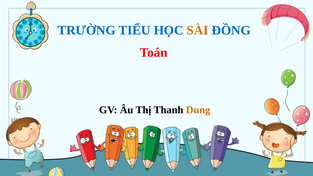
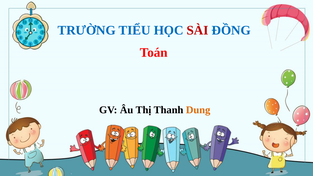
SÀI colour: orange -> red (198, 30)
